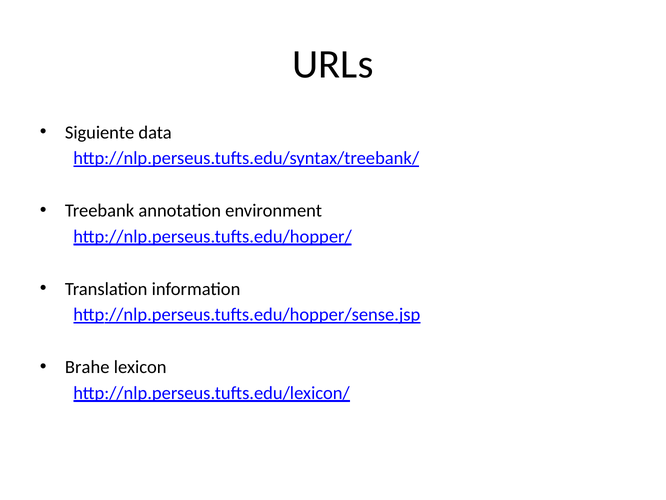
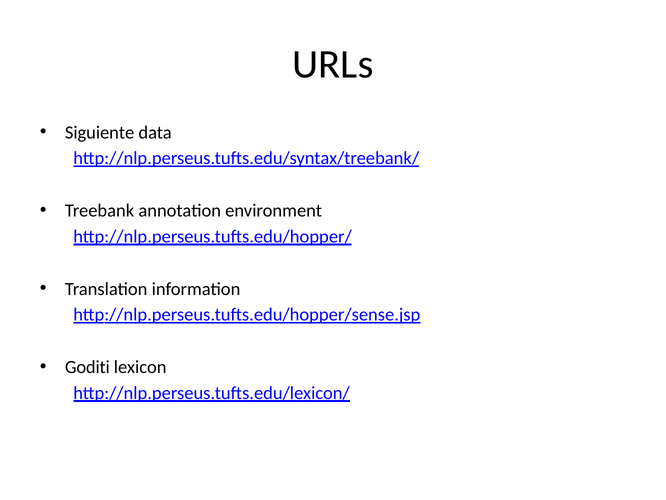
Brahe: Brahe -> Goditi (87, 367)
